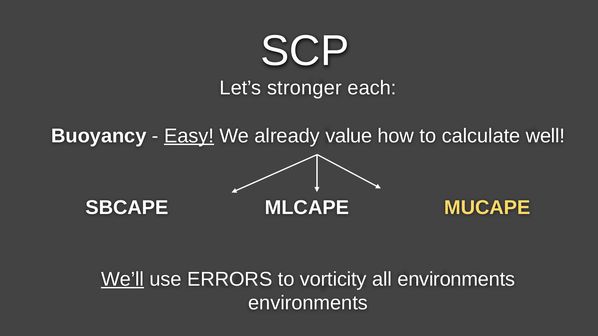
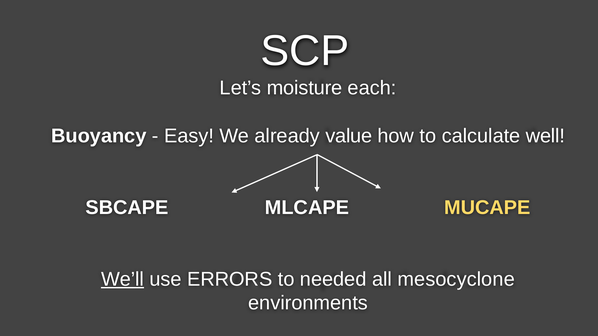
stronger: stronger -> moisture (305, 88)
Easy underline: present -> none (189, 136)
vorticity: vorticity -> needed (333, 279)
all environments: environments -> mesocyclone (456, 279)
